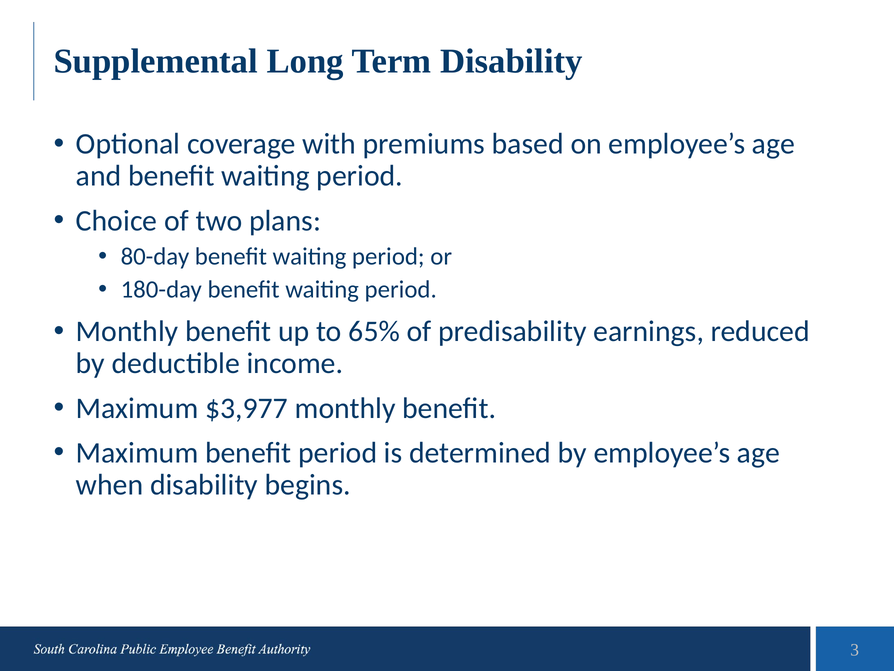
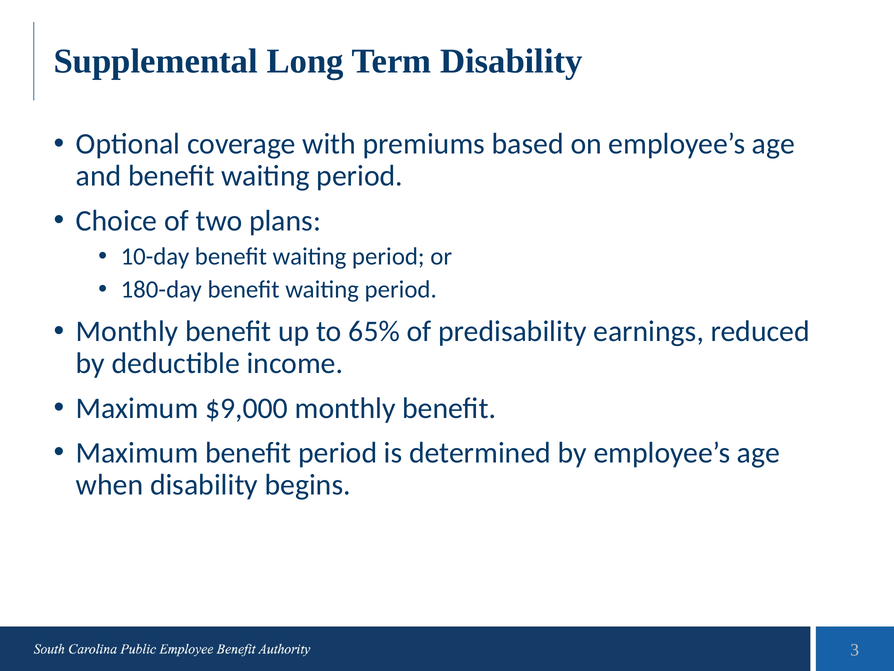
80-day: 80-day -> 10-day (155, 256)
$3,977: $3,977 -> $9,000 (246, 408)
